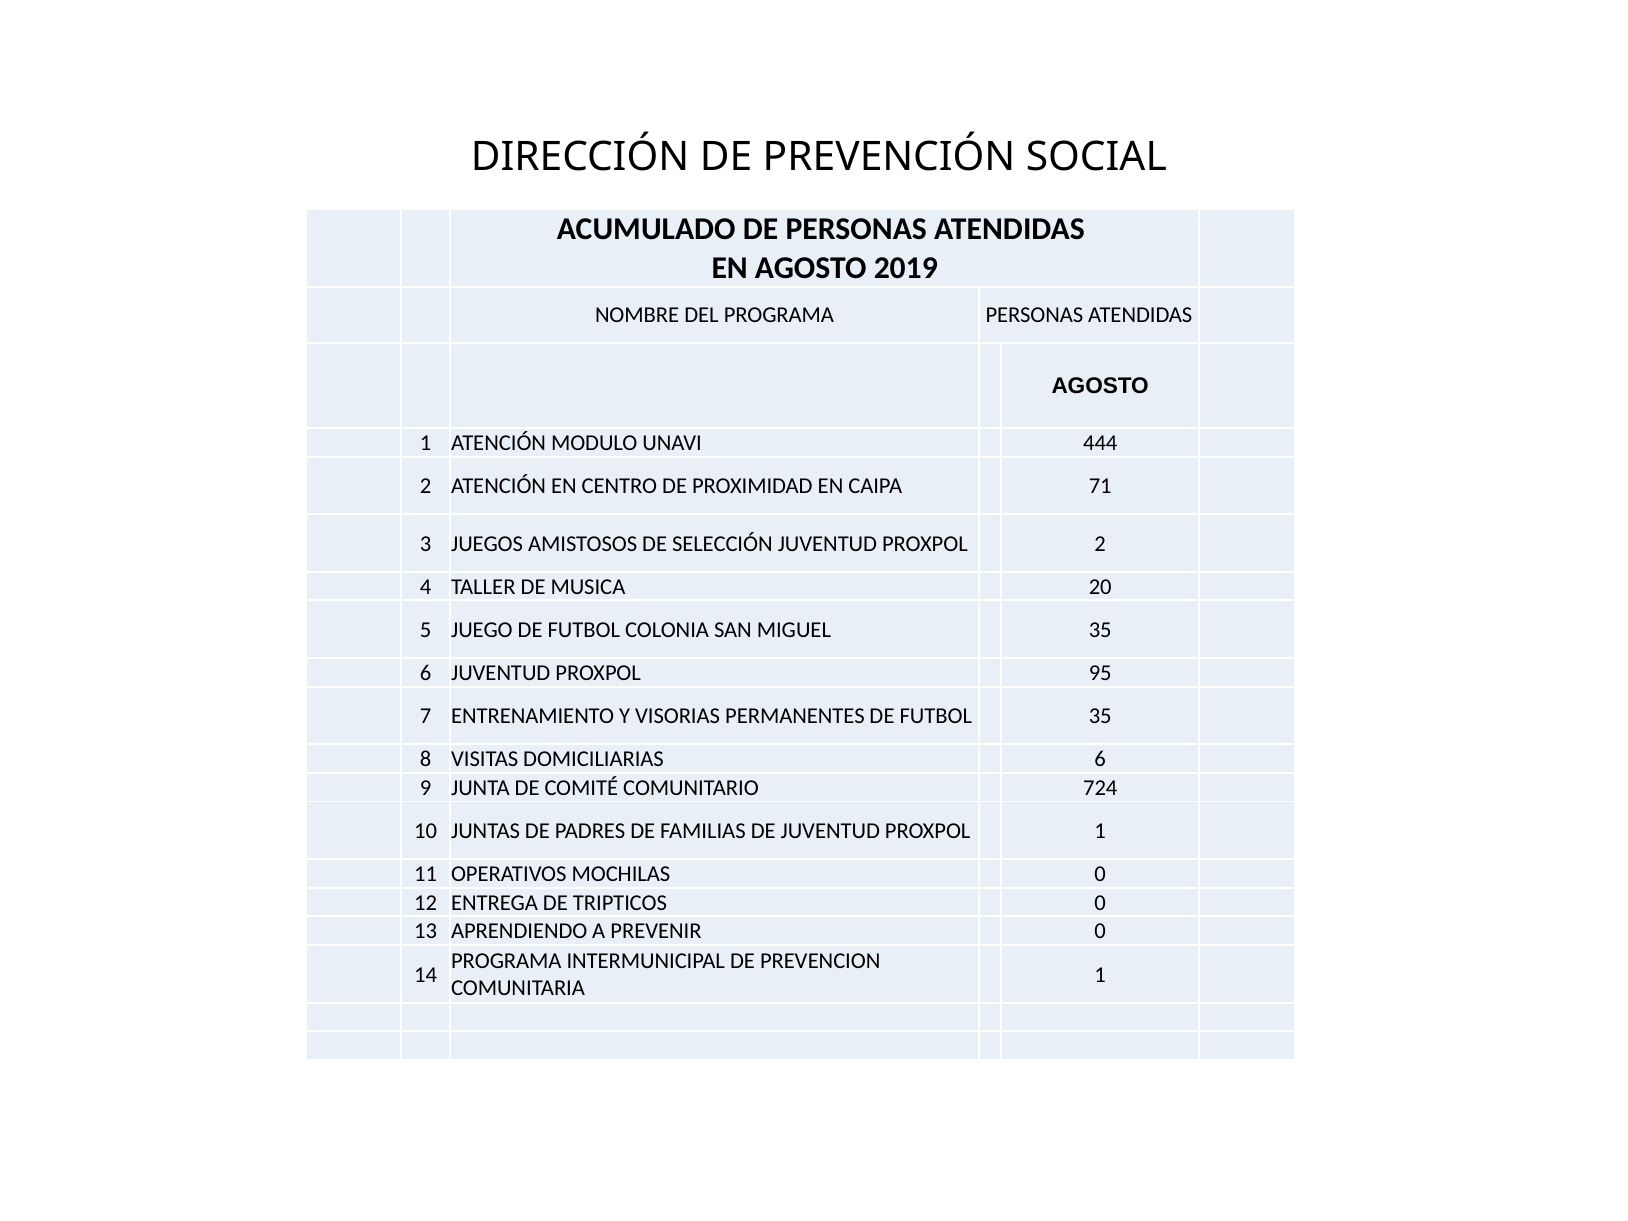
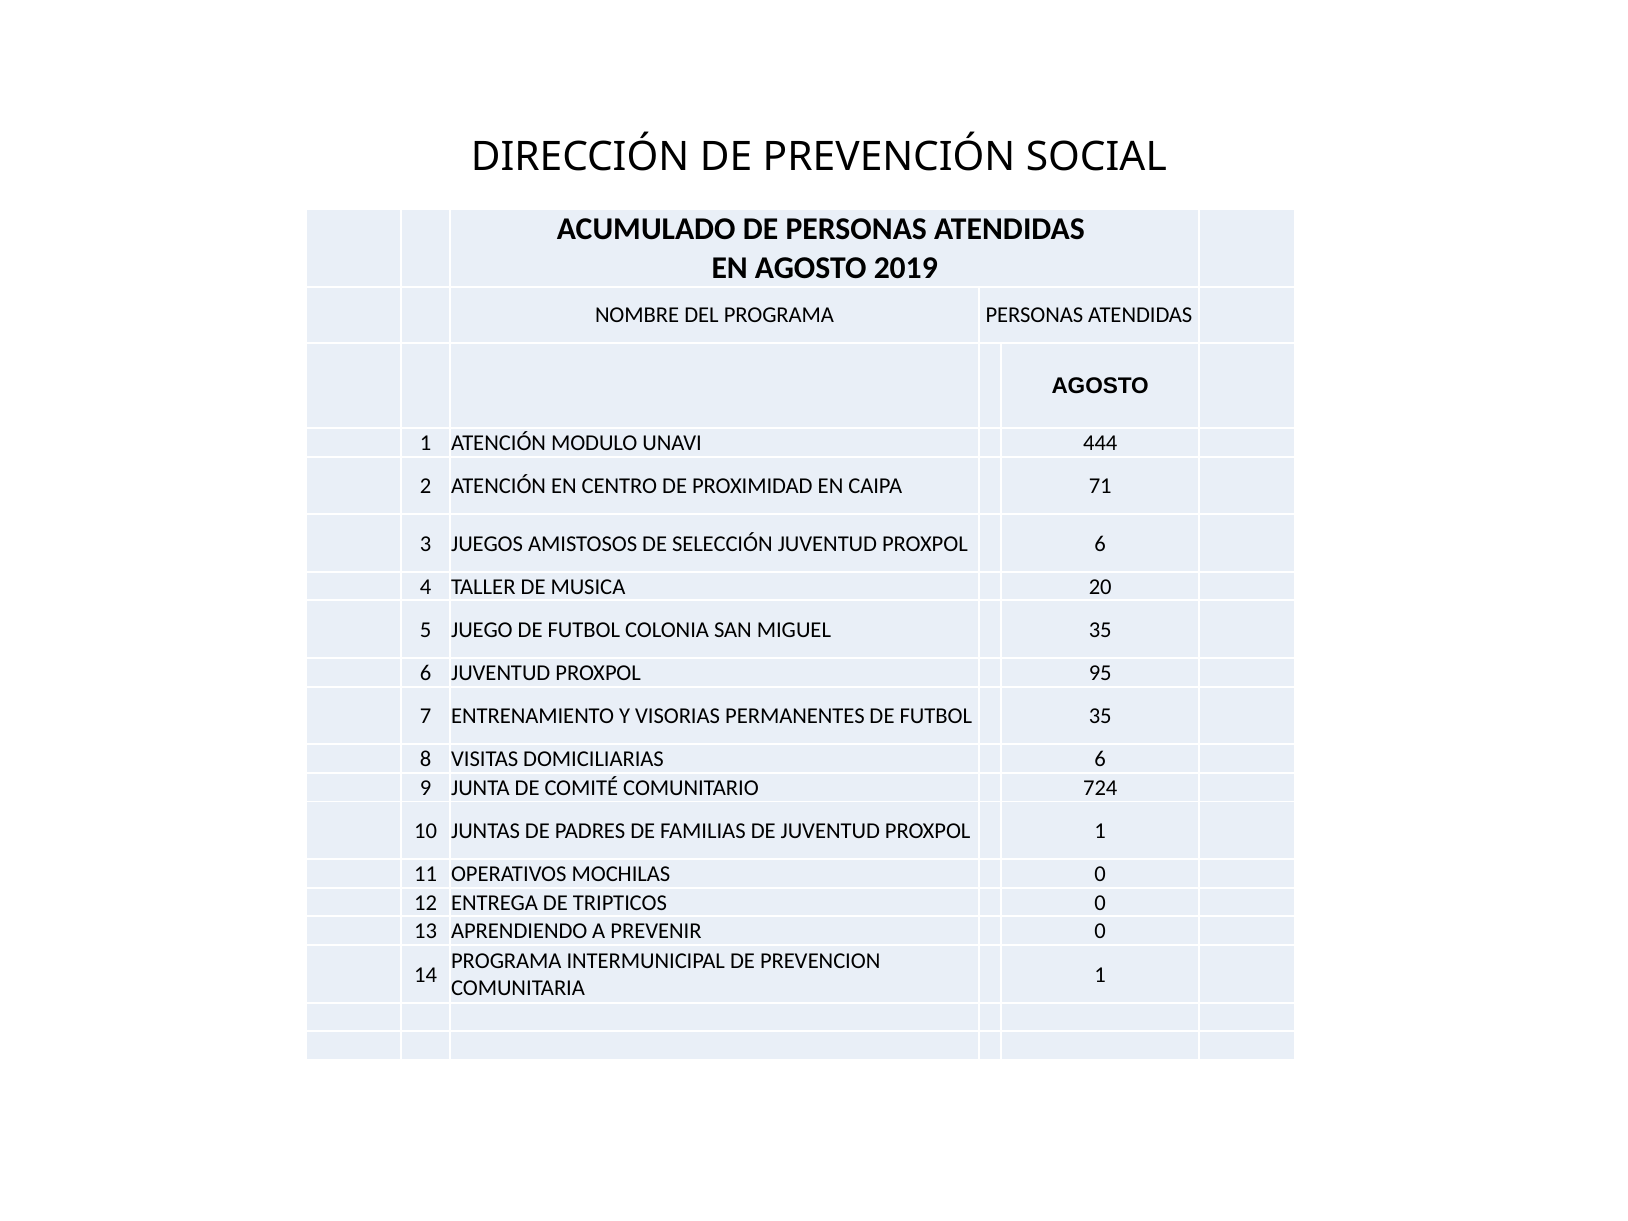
PROXPOL 2: 2 -> 6 (1100, 544)
